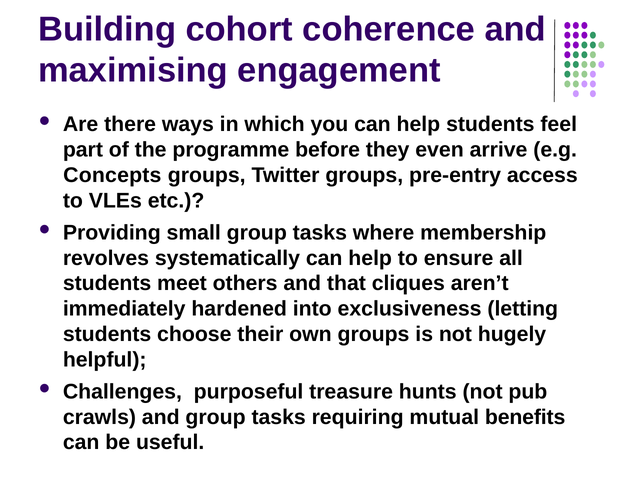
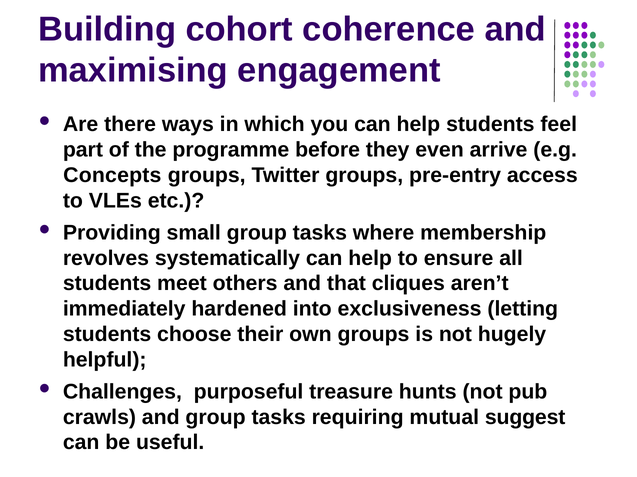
benefits: benefits -> suggest (525, 418)
